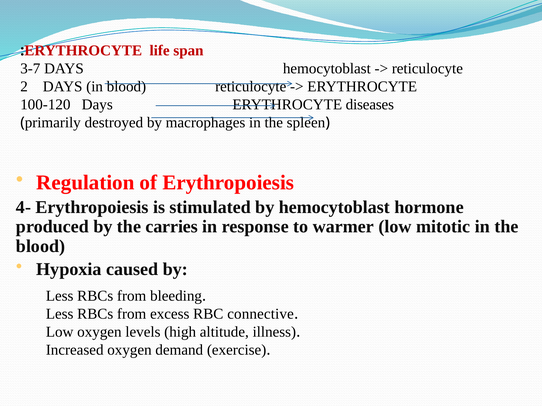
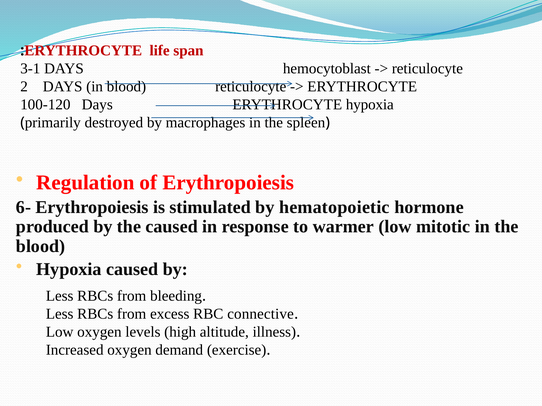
3-7: 3-7 -> 3-1 (30, 69)
ERYTHROCYTE diseases: diseases -> hypoxia (370, 105)
4-: 4- -> 6- (24, 207)
by hemocytoblast: hemocytoblast -> hematopoietic (334, 207)
the carries: carries -> caused (172, 227)
